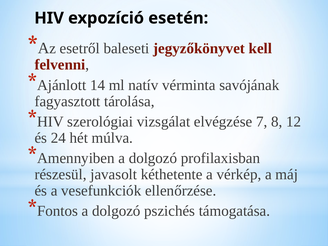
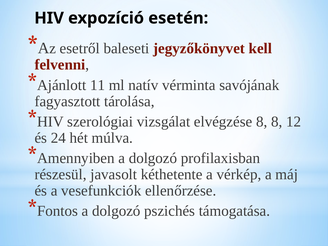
14: 14 -> 11 (98, 85)
elvégzése 7: 7 -> 8 (262, 122)
